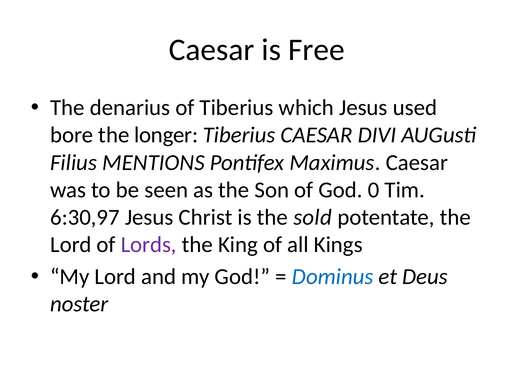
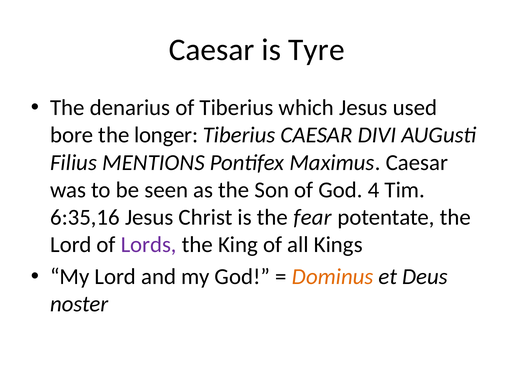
Free: Free -> Tyre (316, 50)
0: 0 -> 4 (374, 190)
6:30,97: 6:30,97 -> 6:35,16 (85, 218)
sold: sold -> fear (313, 218)
Dominus colour: blue -> orange (333, 277)
